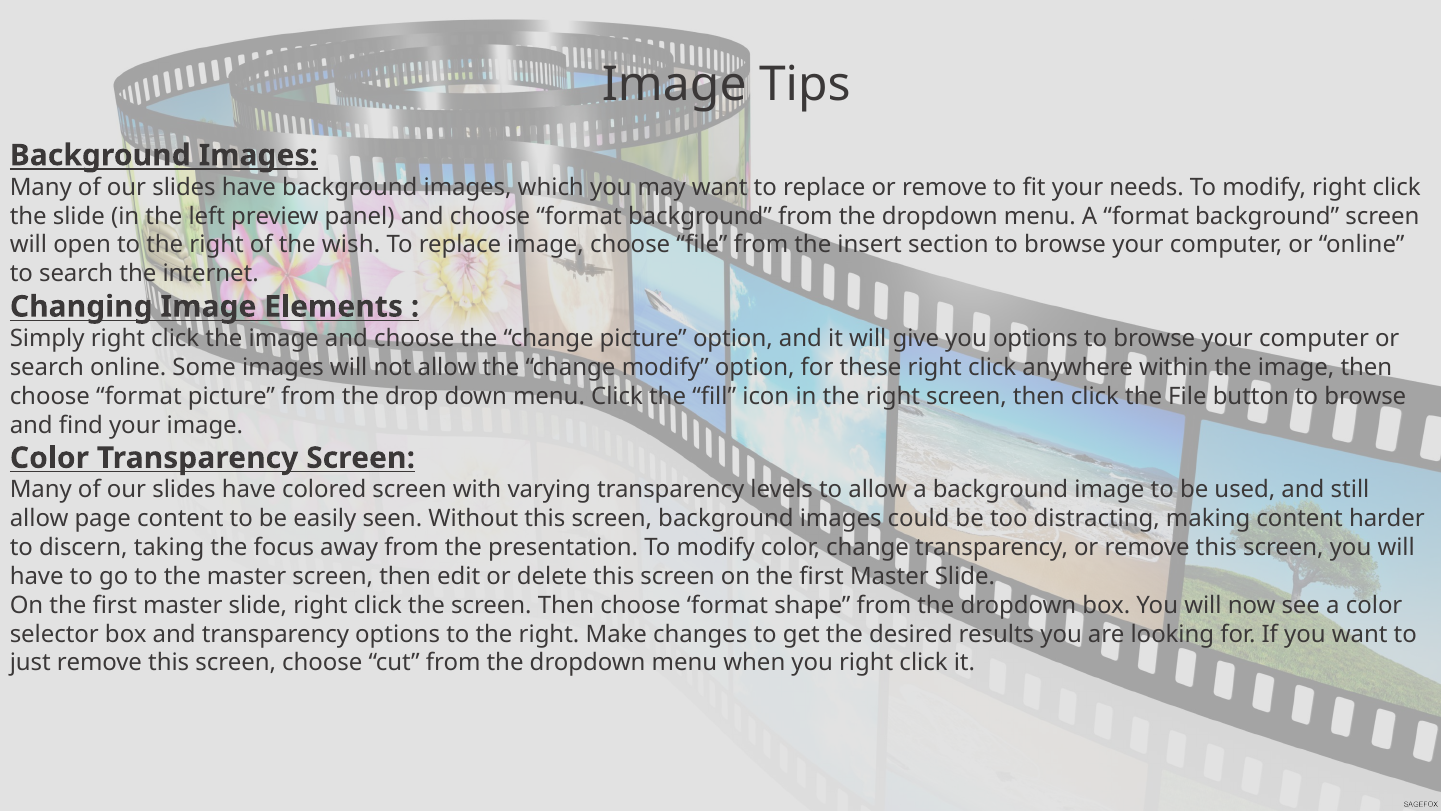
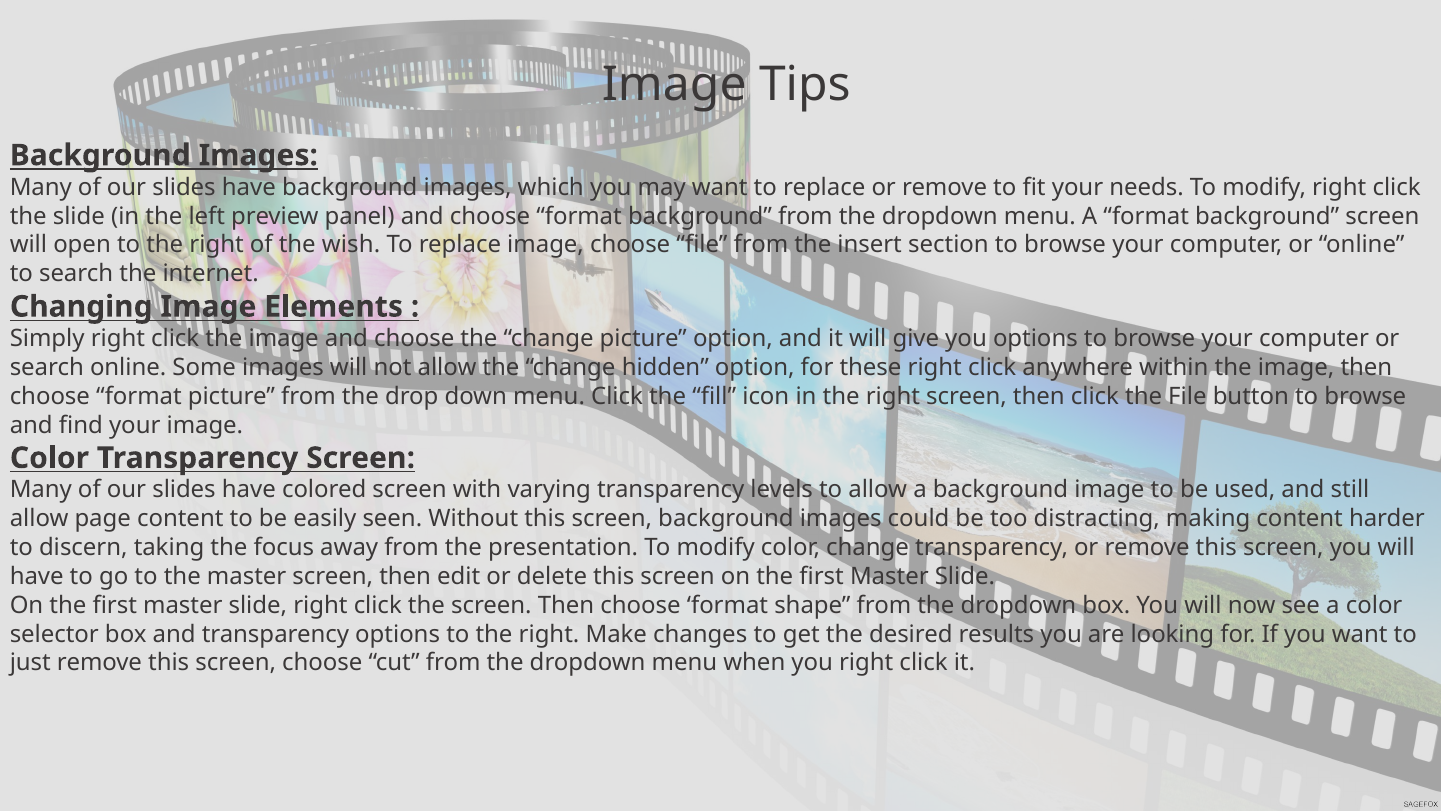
change modify: modify -> hidden (665, 367)
